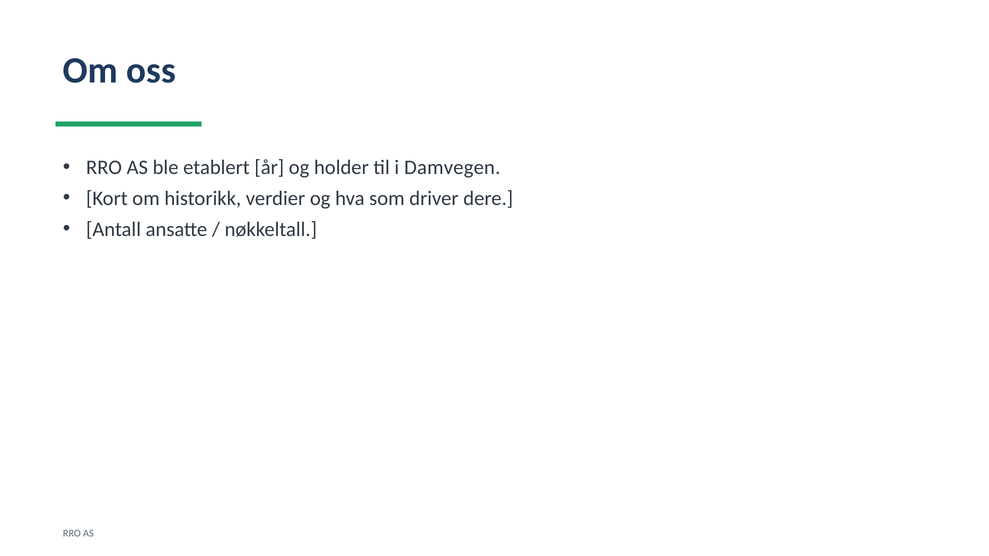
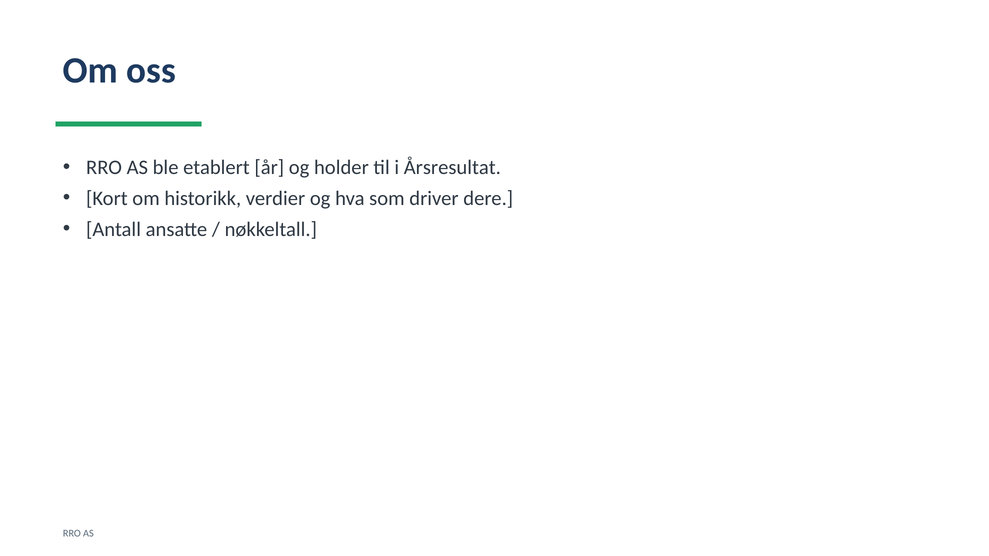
Damvegen: Damvegen -> Årsresultat (452, 168)
